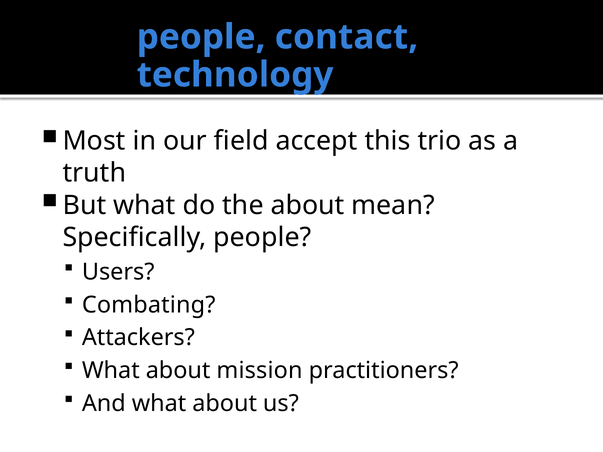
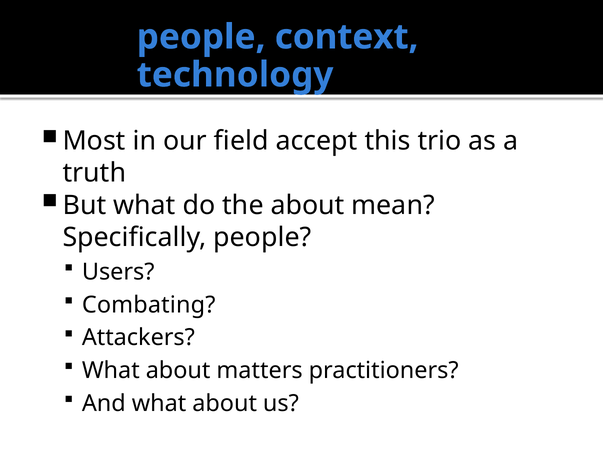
contact: contact -> context (347, 37)
mission: mission -> matters (260, 371)
